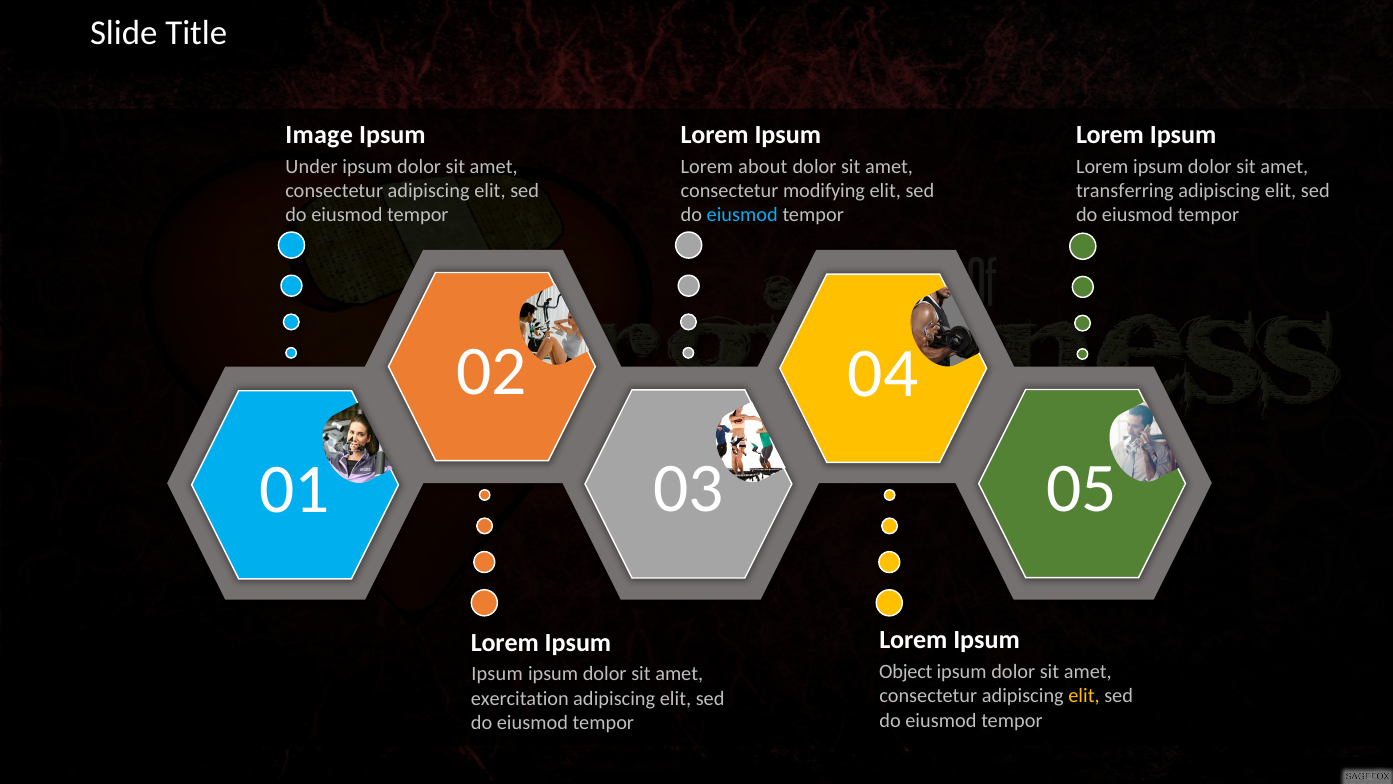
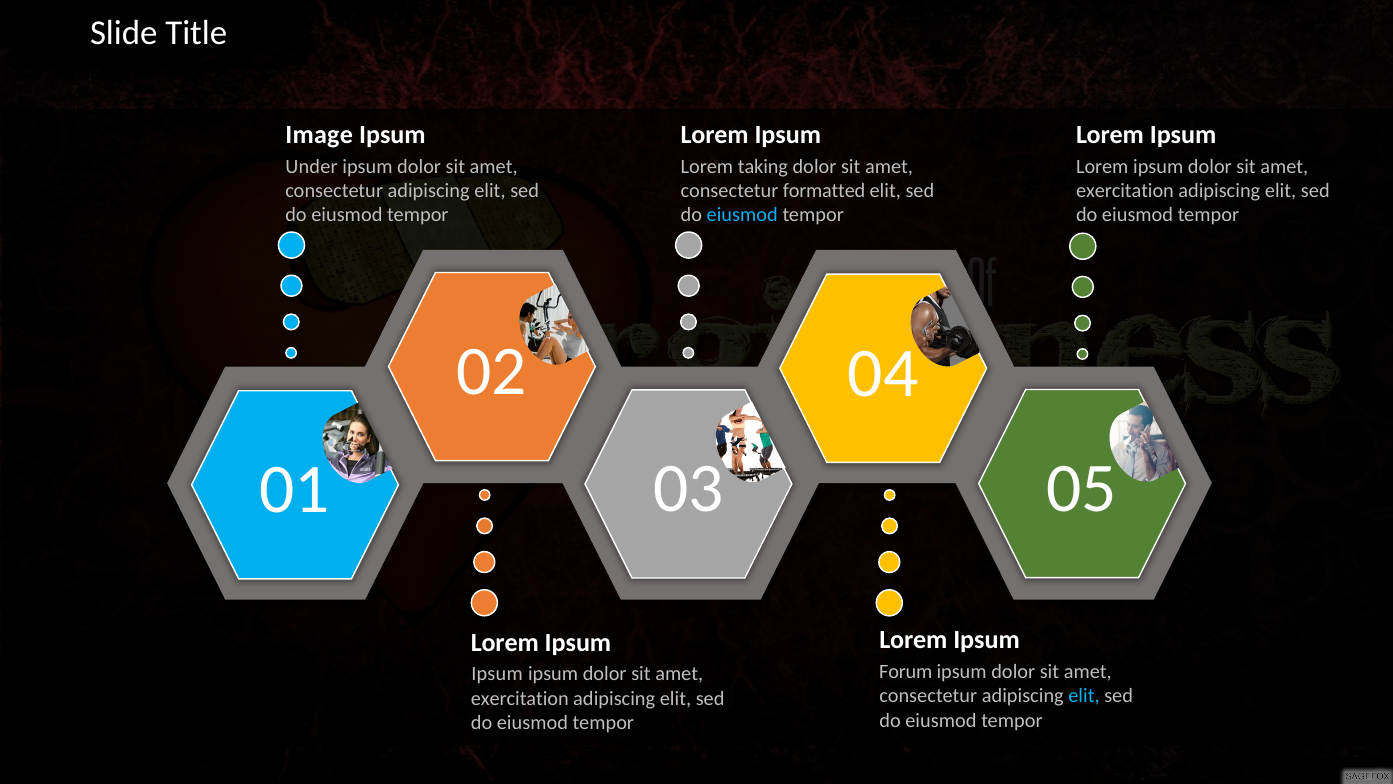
about: about -> taking (763, 166)
modifying: modifying -> formatted (824, 191)
transferring: transferring -> exercitation (1125, 191)
Object: Object -> Forum (906, 671)
elit colour: yellow -> light blue (1084, 696)
